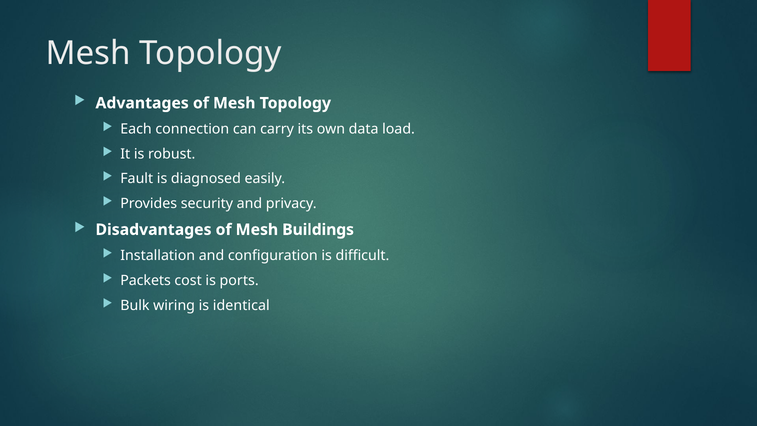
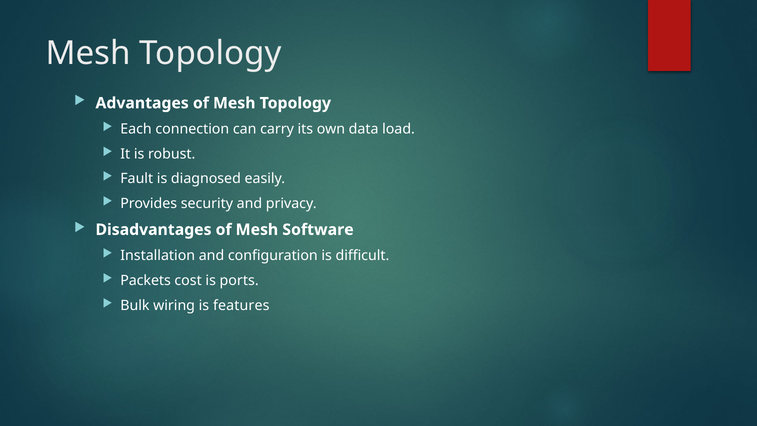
Buildings: Buildings -> Software (318, 230)
identical: identical -> features (241, 305)
